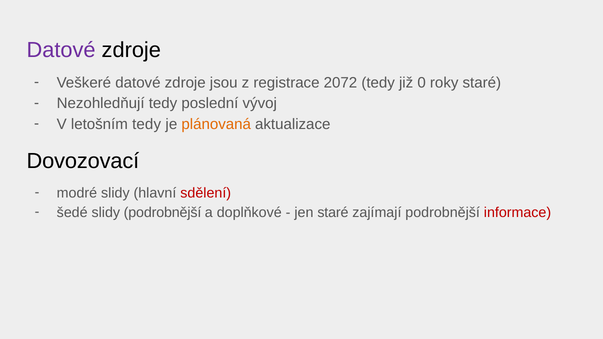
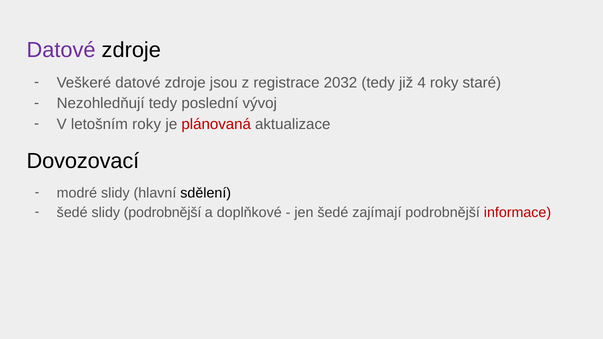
2072: 2072 -> 2032 (340, 83)
0: 0 -> 4 (422, 83)
letošním tedy: tedy -> roky (147, 124)
plánovaná colour: orange -> red (216, 124)
sdělení colour: red -> black (206, 193)
jen staré: staré -> šedé (333, 213)
